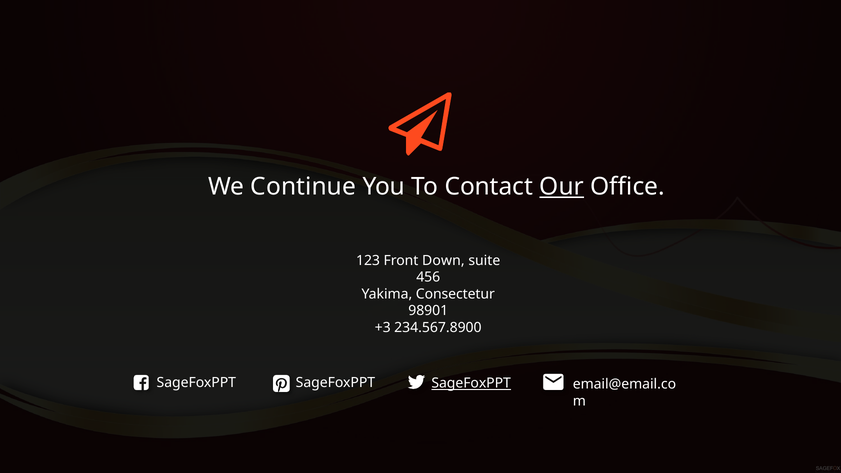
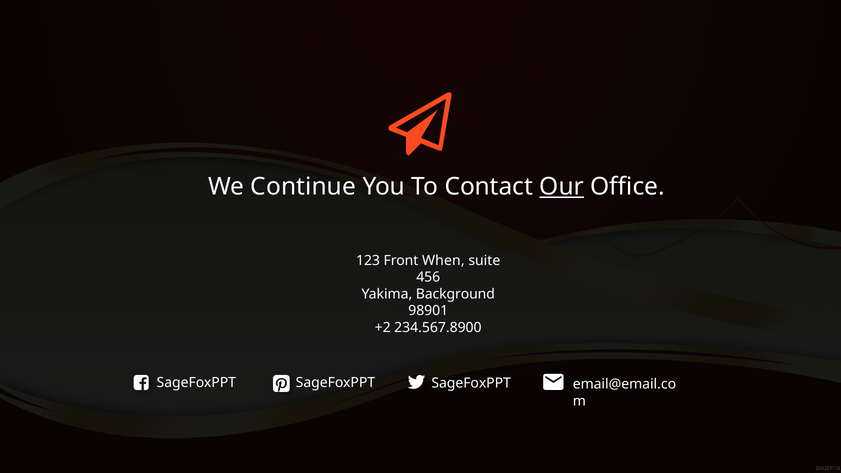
Down: Down -> When (443, 260)
Consectetur: Consectetur -> Background (455, 294)
+3: +3 -> +2 (383, 328)
SageFoxPPT underline: present -> none (471, 383)
